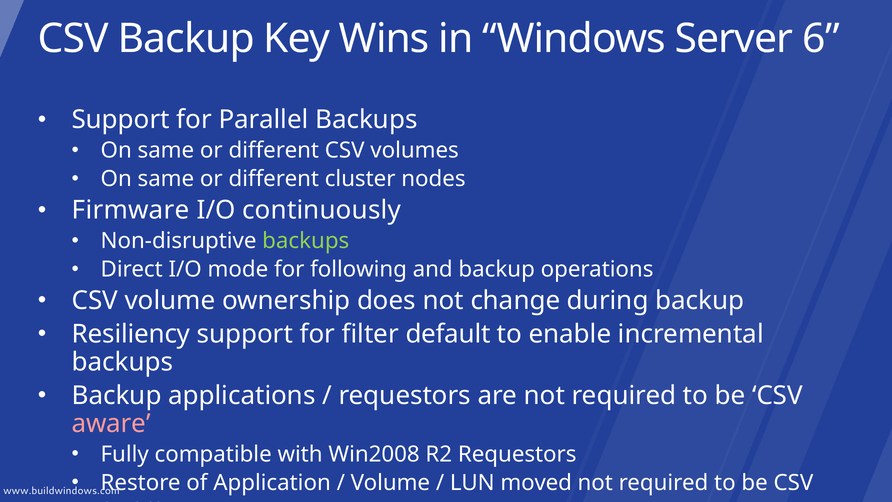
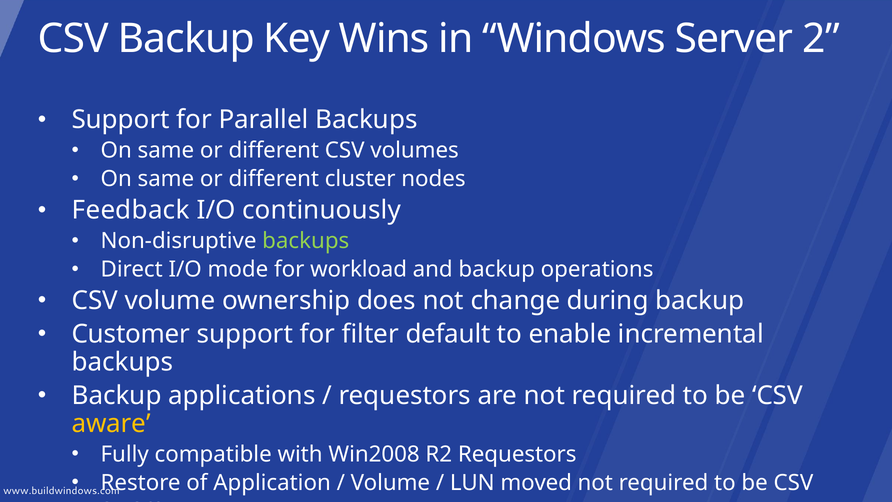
6: 6 -> 2 (821, 39)
Firmware: Firmware -> Feedback (131, 210)
following: following -> workload (359, 269)
Resiliency: Resiliency -> Customer (131, 334)
aware colour: pink -> yellow (111, 424)
